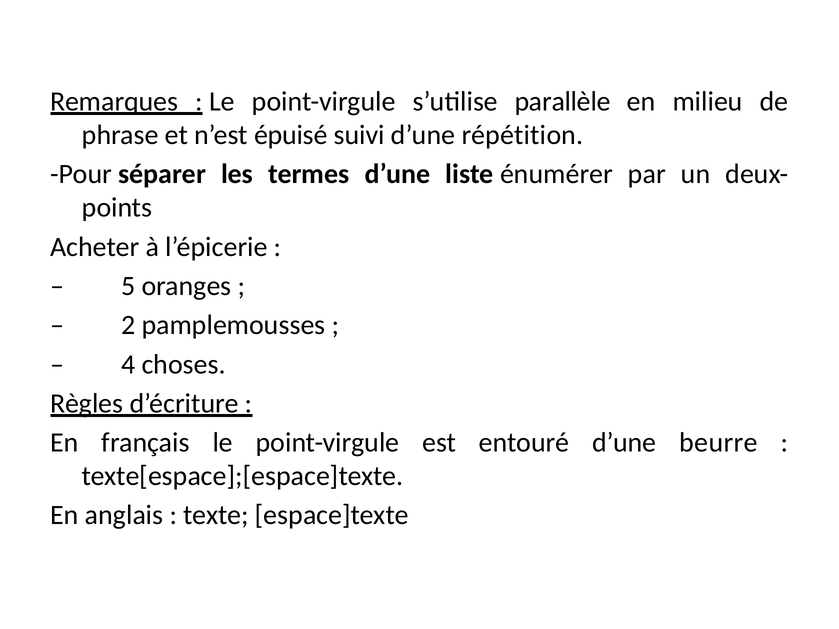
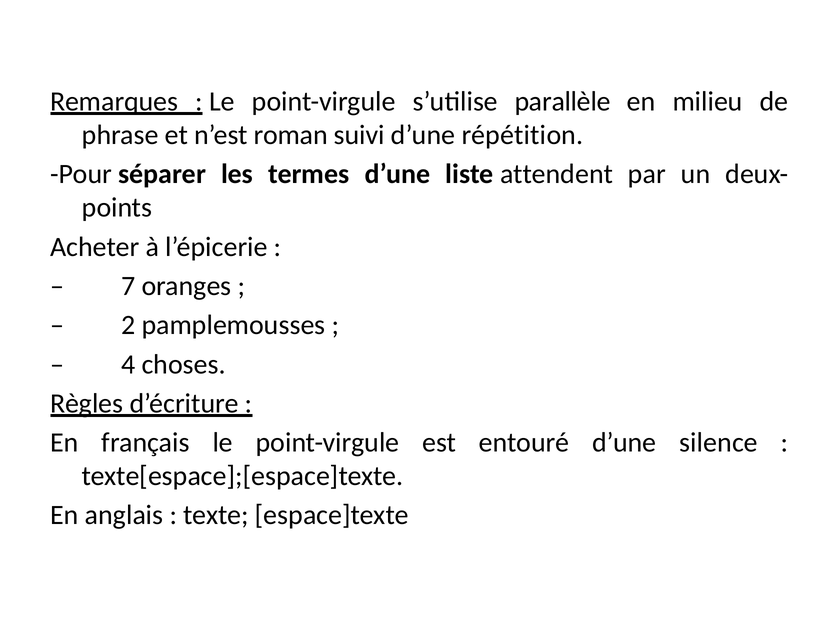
épuisé: épuisé -> roman (291, 135)
énumérer: énumérer -> attendent (557, 174)
5: 5 -> 7 (128, 286)
beurre: beurre -> silence (719, 443)
